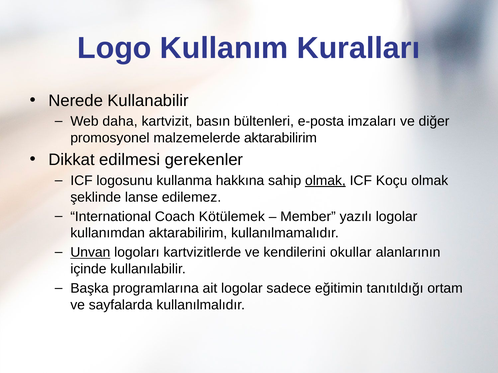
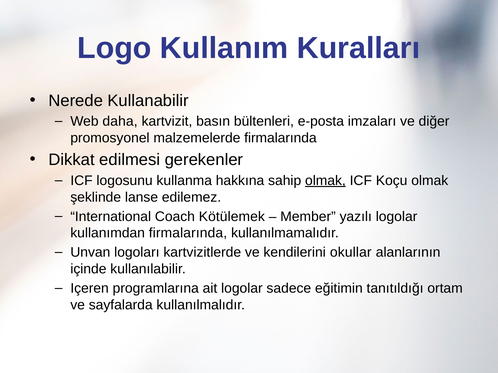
malzemelerde aktarabilirim: aktarabilirim -> firmalarında (280, 138)
kullanımdan aktarabilirim: aktarabilirim -> firmalarında (188, 233)
Unvan underline: present -> none (90, 253)
Başka: Başka -> Içeren (90, 289)
